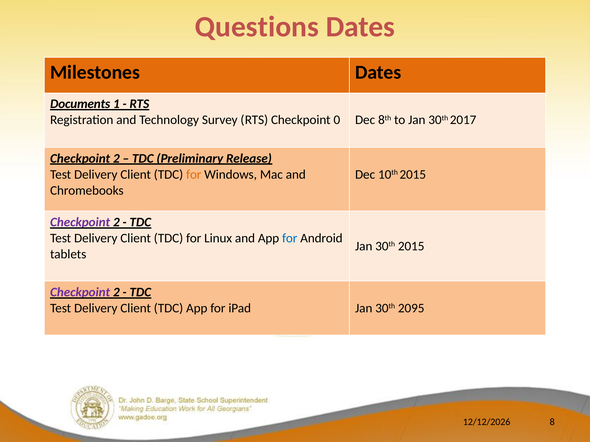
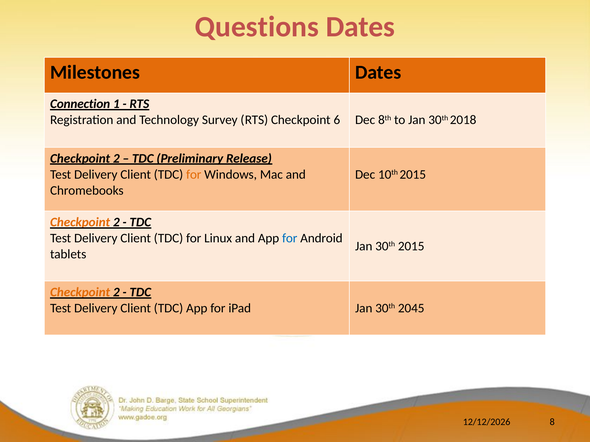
Documents: Documents -> Connection (80, 104)
0: 0 -> 6 (337, 120)
2017: 2017 -> 2018 (463, 120)
Checkpoint colour: purple -> orange (80, 223)
Checkpoint colour: purple -> orange (80, 293)
2095: 2095 -> 2045 (411, 309)
